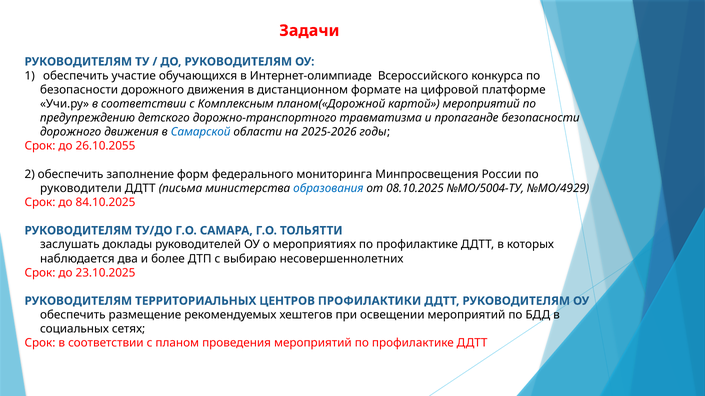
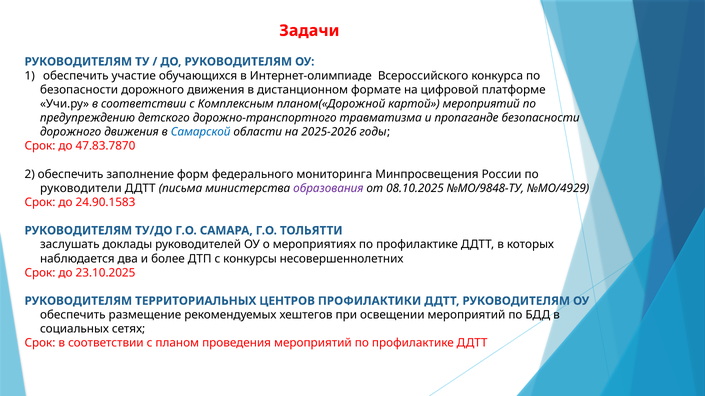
26.10.2055: 26.10.2055 -> 47.83.7870 (105, 146)
образования colour: blue -> purple (328, 189)
№МО/5004-ТУ: №МО/5004-ТУ -> №МО/9848-ТУ (485, 189)
84.10.2025: 84.10.2025 -> 24.90.1583 (105, 203)
выбираю: выбираю -> конкурсы (250, 259)
